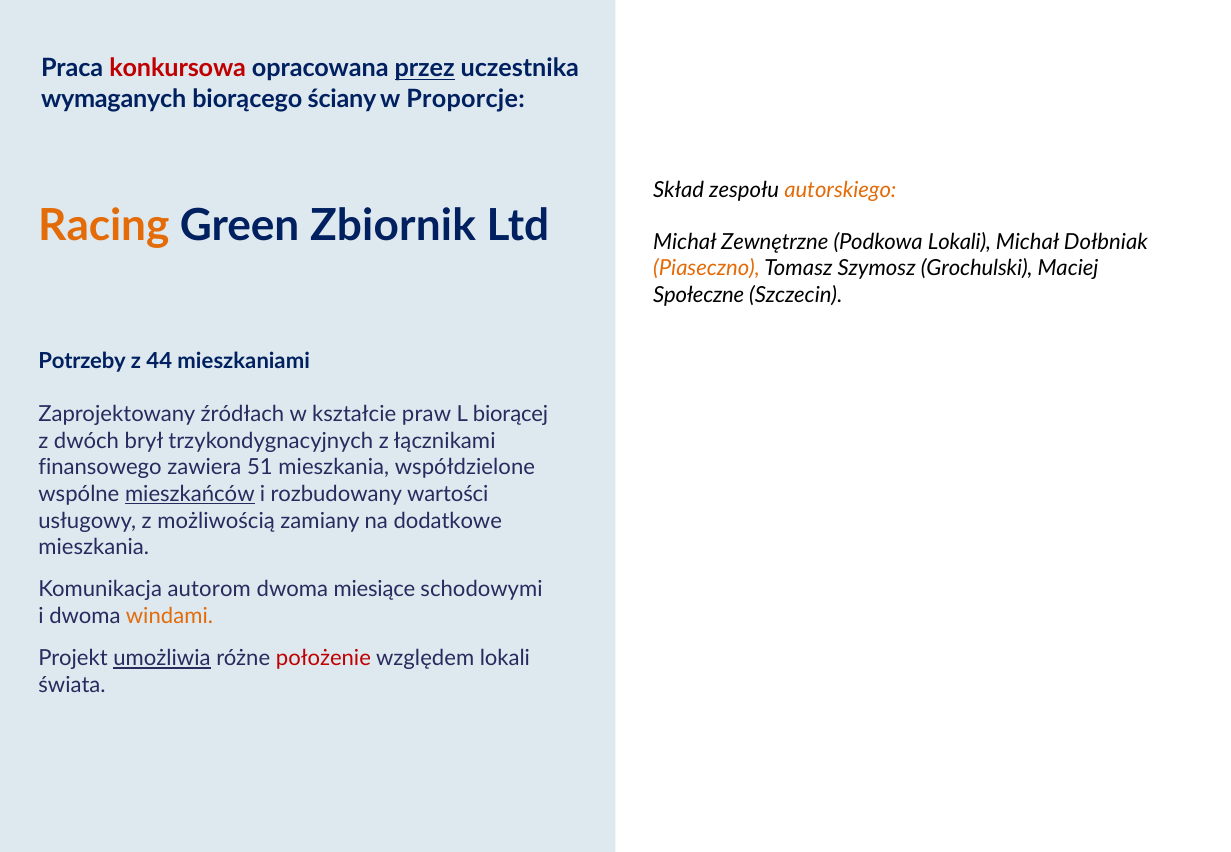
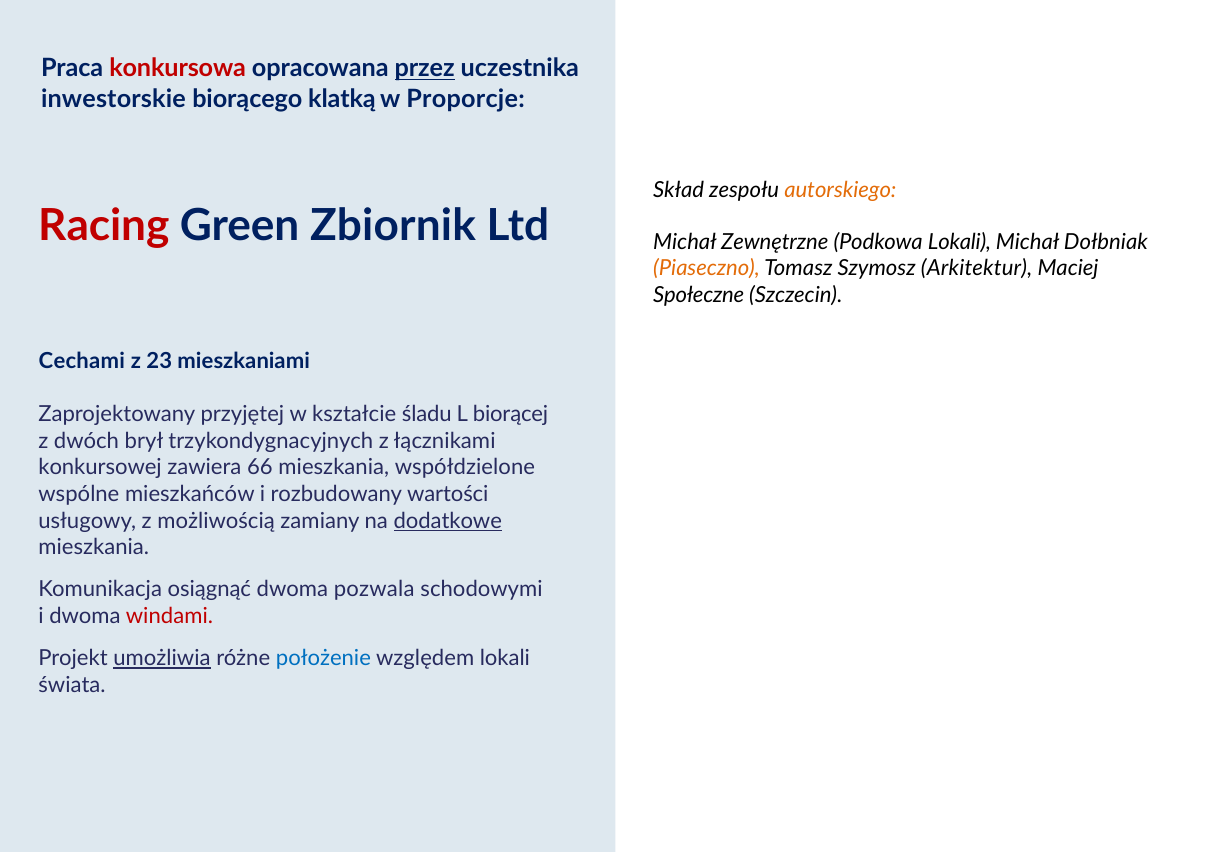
wymaganych: wymaganych -> inwestorskie (113, 99)
ściany: ściany -> klatką (342, 99)
Racing colour: orange -> red (104, 226)
Grochulski: Grochulski -> Arkitektur (977, 268)
Potrzeby: Potrzeby -> Cechami (82, 361)
44: 44 -> 23 (159, 361)
źródłach: źródłach -> przyjętej (242, 415)
praw: praw -> śladu (427, 415)
finansowego: finansowego -> konkursowej (100, 468)
51: 51 -> 66 (260, 468)
mieszkańców underline: present -> none (190, 494)
dodatkowe underline: none -> present (448, 521)
autorom: autorom -> osiągnąć (209, 590)
miesiące: miesiące -> pozwala (374, 590)
windami colour: orange -> red (169, 616)
położenie colour: red -> blue (323, 659)
